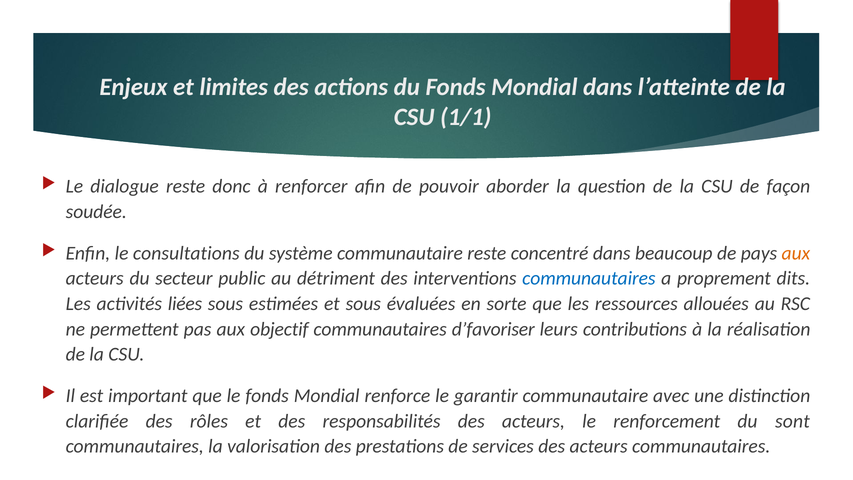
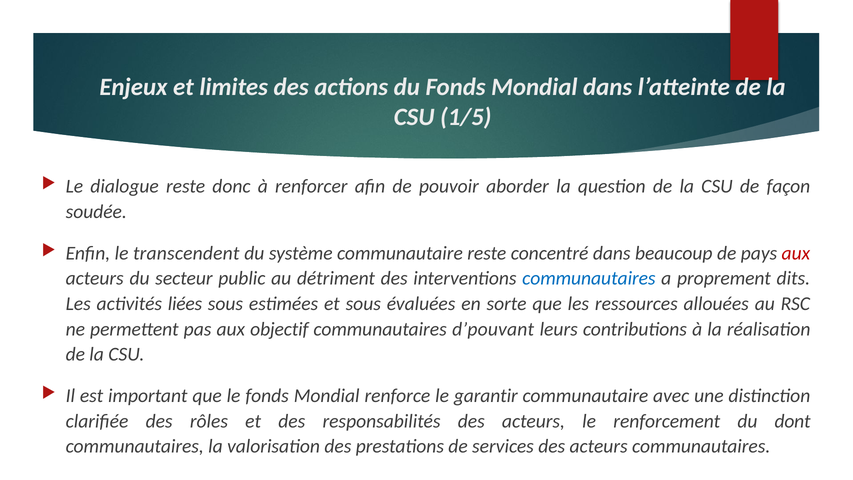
1/1: 1/1 -> 1/5 (466, 117)
consultations: consultations -> transcendent (186, 253)
aux colour: orange -> red (796, 253)
d’favoriser: d’favoriser -> d’pouvant (493, 329)
sont: sont -> dont (793, 421)
